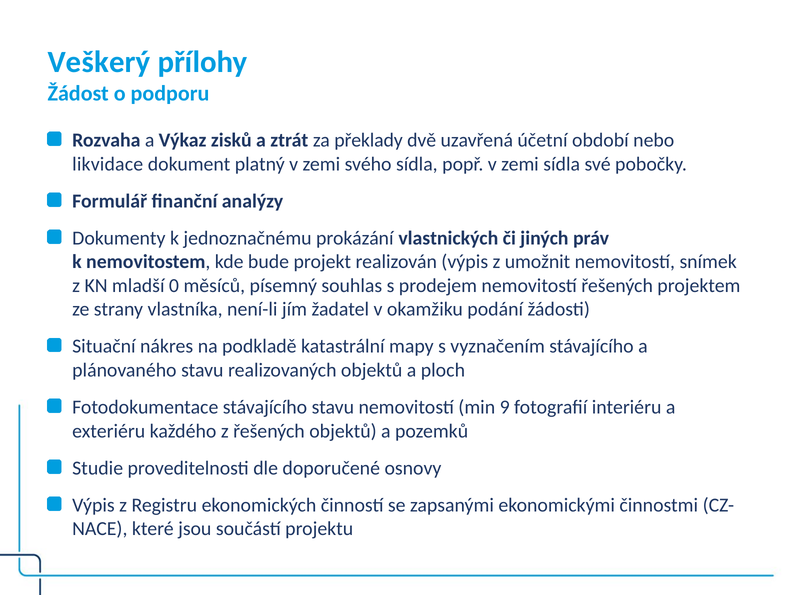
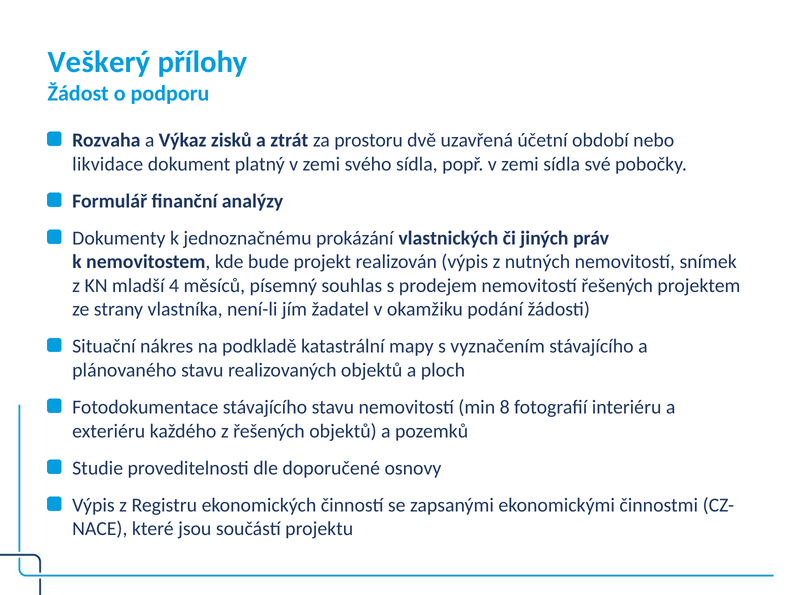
překlady: překlady -> prostoru (369, 140)
umožnit: umožnit -> nutných (537, 262)
0: 0 -> 4 (174, 285)
9: 9 -> 8 (505, 407)
